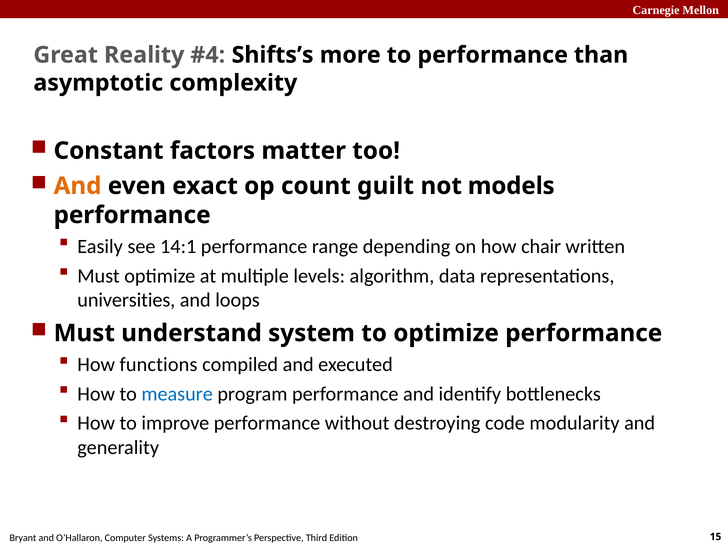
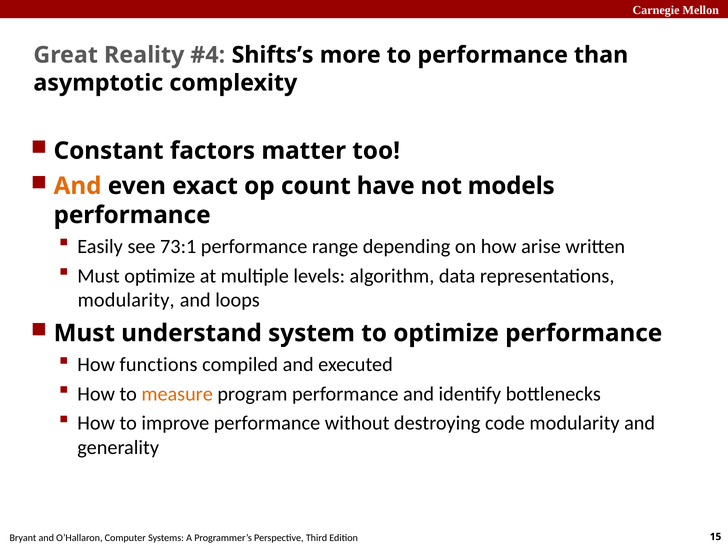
guilt: guilt -> have (386, 186)
14:1: 14:1 -> 73:1 (178, 247)
chair: chair -> arise (541, 247)
universities: universities -> modularity (126, 300)
measure colour: blue -> orange (177, 394)
